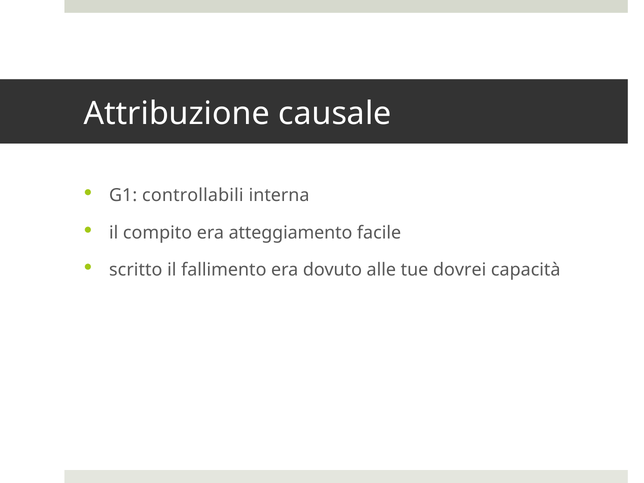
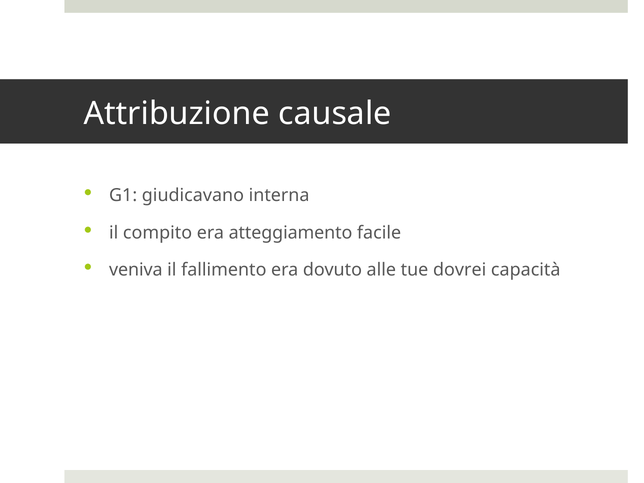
controllabili: controllabili -> giudicavano (193, 196)
scritto: scritto -> veniva (136, 270)
